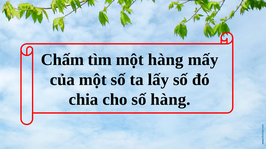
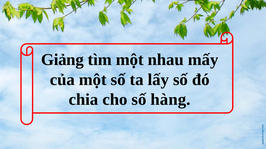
Chấm: Chấm -> Giảng (62, 60)
một hàng: hàng -> nhau (166, 60)
